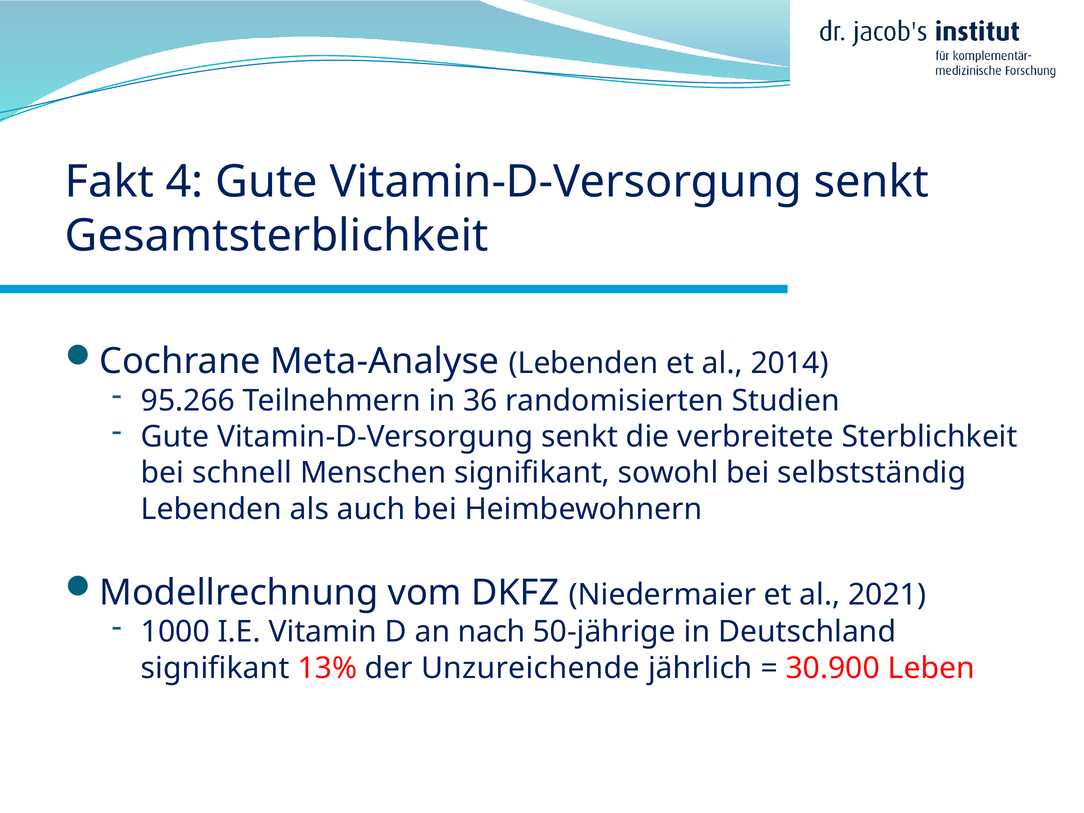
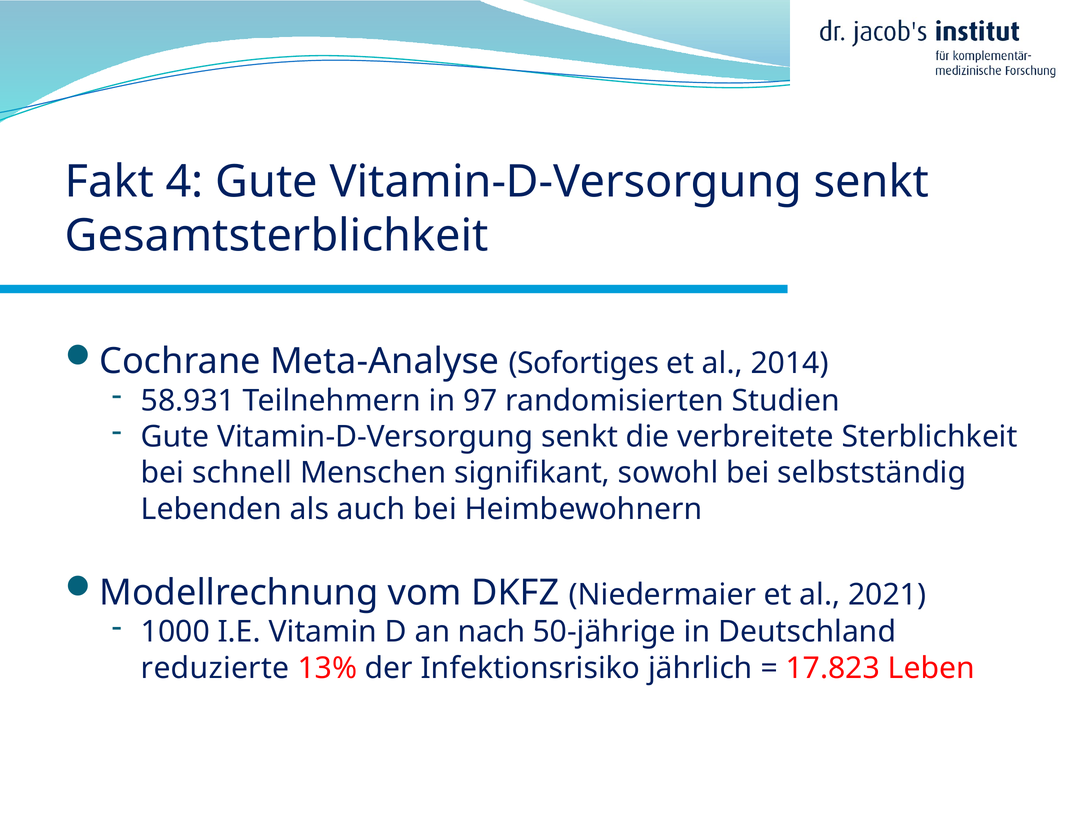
Meta-Analyse Lebenden: Lebenden -> Sofortiges (584, 363)
95.266: 95.266 -> 58.931 (188, 401)
36: 36 -> 97 (480, 401)
signifikant: signifikant -> reduzierte (215, 668)
Unzureichende: Unzureichende -> Infektionsrisiko (530, 668)
30.900: 30.900 -> 17.823 (833, 668)
